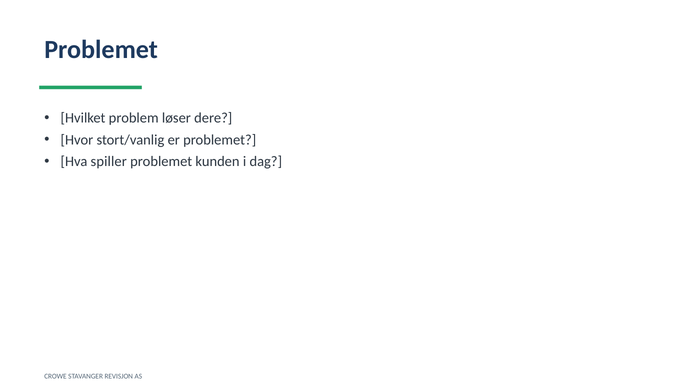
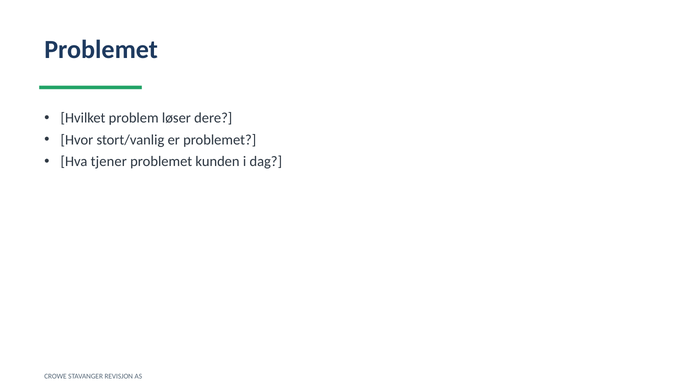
spiller: spiller -> tjener (109, 161)
